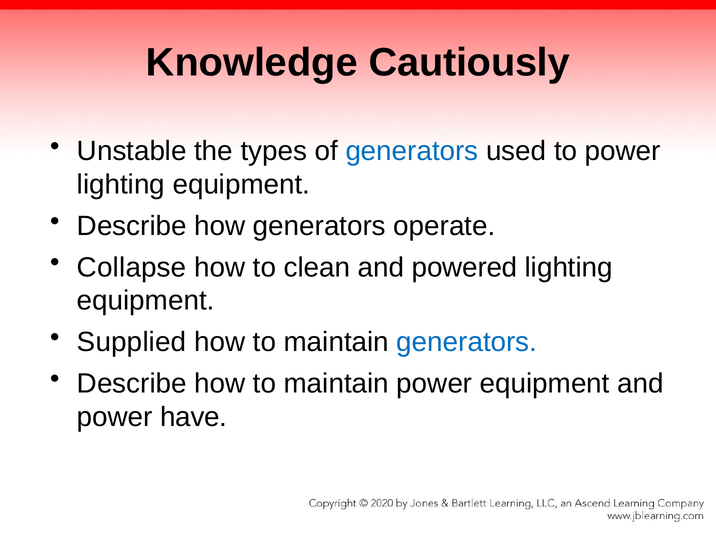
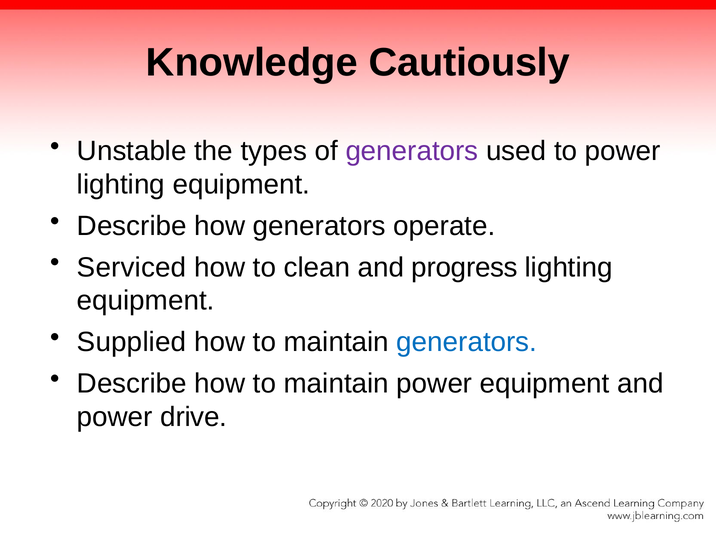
generators colour: blue -> purple (412, 151)
Collapse: Collapse -> Serviced (132, 267)
powered: powered -> progress (465, 267)
have: have -> drive (194, 417)
